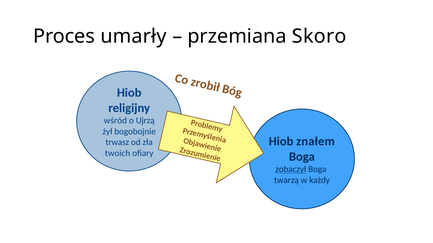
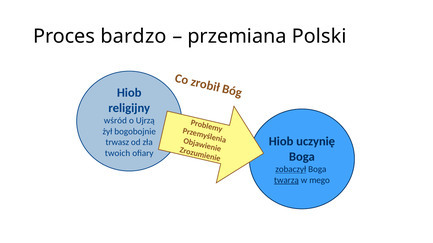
umarły: umarły -> bardzo (134, 36)
Skoro: Skoro -> Polski (319, 36)
znałem: znałem -> uczynię (316, 142)
twarzą underline: none -> present (286, 180)
każdy: każdy -> mego (320, 180)
